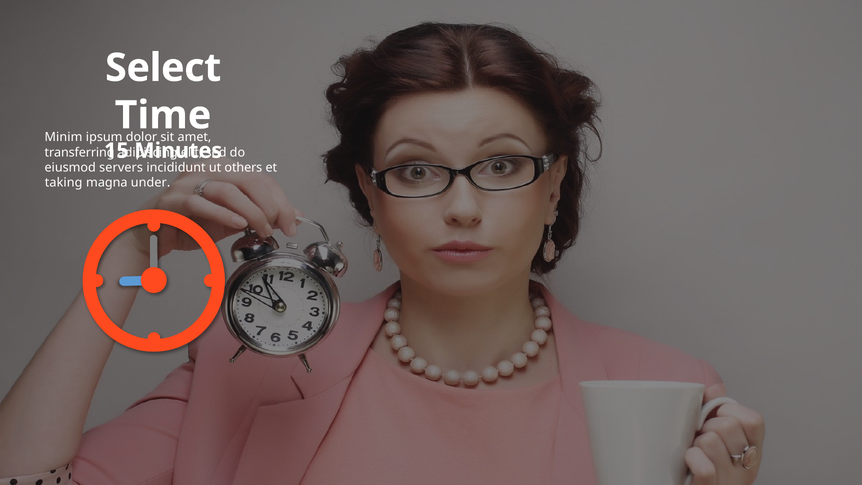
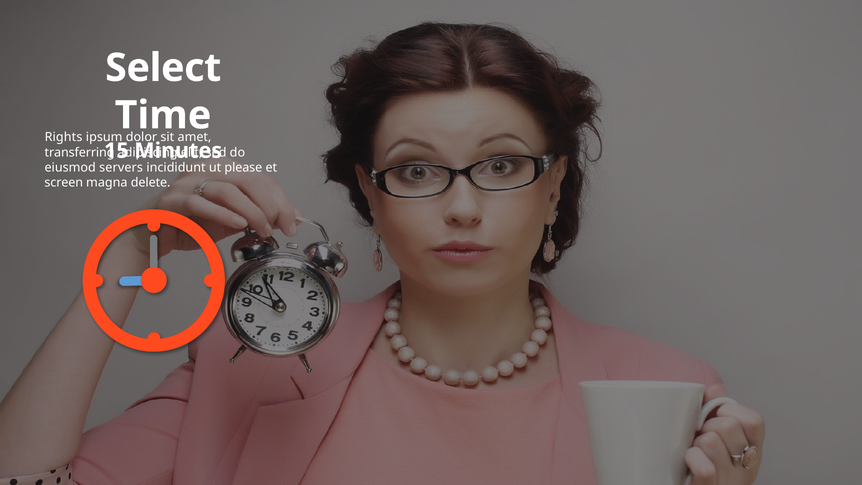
Minim: Minim -> Rights (64, 137)
others: others -> please (243, 167)
taking: taking -> screen (64, 183)
under: under -> delete (151, 183)
